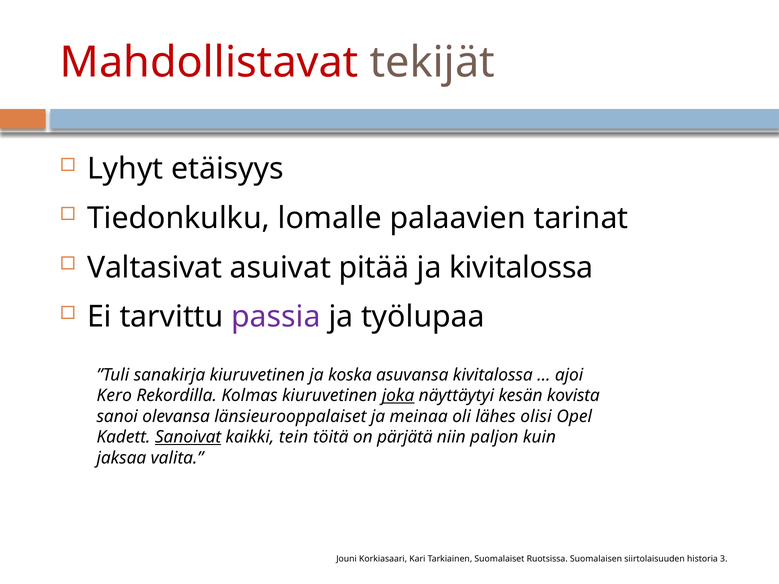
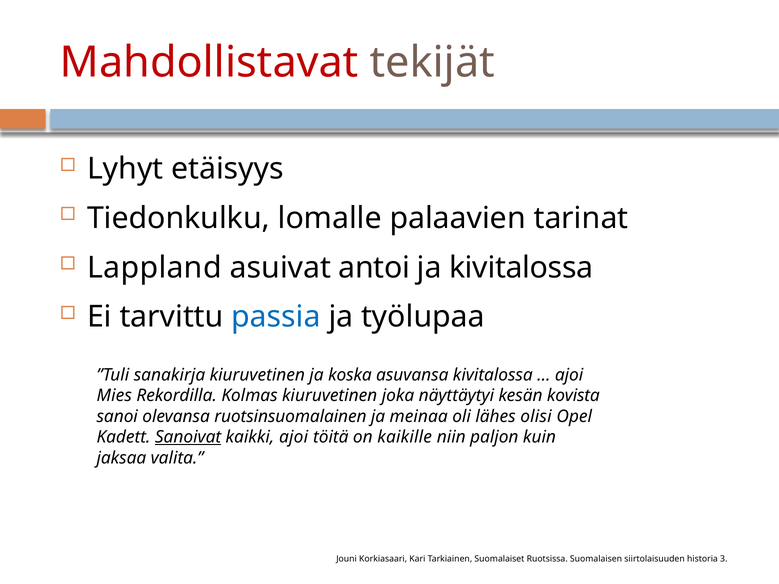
Valtasivat: Valtasivat -> Lappland (154, 268)
pitää: pitää -> antoi (374, 268)
passia colour: purple -> blue (276, 317)
Kero: Kero -> Mies (114, 396)
joka underline: present -> none (398, 396)
länsieurooppalaiset: länsieurooppalaiset -> ruotsinsuomalainen (290, 417)
kaikki tein: tein -> ajoi (294, 437)
pärjätä: pärjätä -> kaikille (405, 437)
